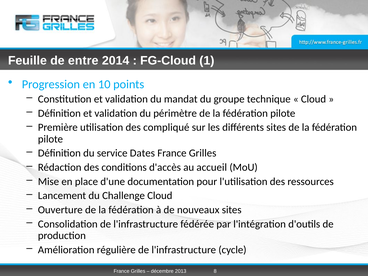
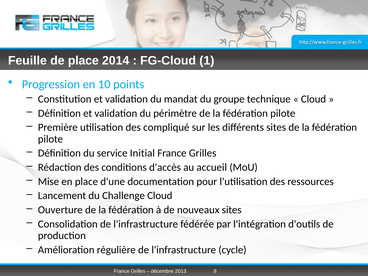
de entre: entre -> place (83, 61)
Dates: Dates -> Initial (142, 153)
